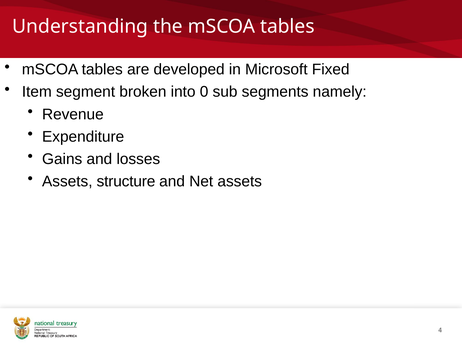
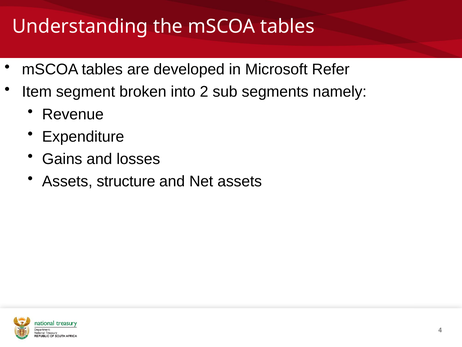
Fixed: Fixed -> Refer (331, 69)
0: 0 -> 2 (204, 92)
